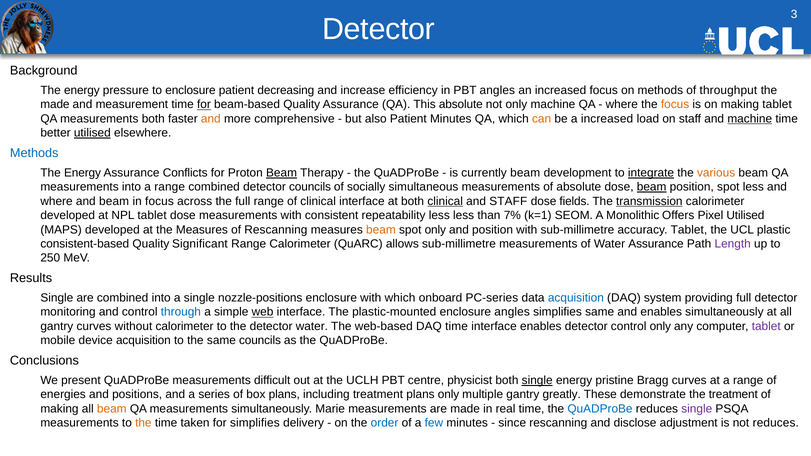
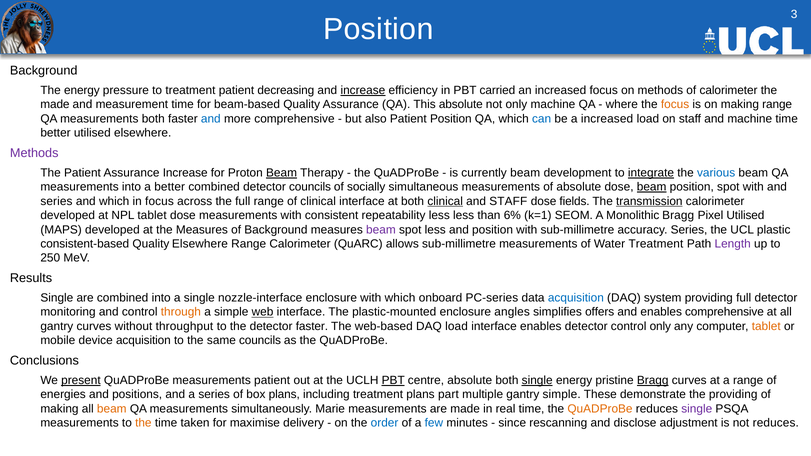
Detector: Detector -> Position (378, 29)
to enclosure: enclosure -> treatment (190, 90)
increase underline: none -> present (363, 90)
PBT angles: angles -> carried (497, 90)
of throughput: throughput -> calorimeter (728, 90)
for underline: present -> none (204, 105)
making tablet: tablet -> range (777, 105)
and colour: orange -> blue (211, 119)
Patient Minutes: Minutes -> Position (451, 119)
can colour: orange -> blue (542, 119)
machine underline: present -> none (750, 119)
utilised underline: present -> none (92, 133)
Methods colour: blue -> purple (34, 153)
Energy: Energy -> Patient (82, 173)
Assurance Conflicts: Conflicts -> Increase (185, 173)
various colour: orange -> blue (716, 173)
into a range: range -> better (170, 187)
spot less: less -> with (753, 187)
where: where -> series (56, 201)
and beam: beam -> which (114, 201)
7%: 7% -> 6% (512, 215)
Monolithic Offers: Offers -> Bragg (678, 215)
of Rescanning: Rescanning -> Background (276, 230)
beam colour: orange -> purple (381, 230)
spot only: only -> less (435, 230)
accuracy Tablet: Tablet -> Series (689, 230)
Quality Significant: Significant -> Elsewhere (200, 244)
Water Assurance: Assurance -> Treatment (656, 244)
nozzle-positions: nozzle-positions -> nozzle-interface (260, 298)
through colour: blue -> orange (181, 312)
simplifies same: same -> offers (600, 312)
enables simultaneously: simultaneously -> comprehensive (724, 312)
without calorimeter: calorimeter -> throughput (184, 326)
detector water: water -> faster (312, 326)
DAQ time: time -> load (456, 326)
tablet colour: purple -> orange (766, 326)
present underline: none -> present (81, 380)
measurements difficult: difficult -> patient (272, 380)
PBT underline: none -> present (393, 380)
centre physicist: physicist -> absolute (470, 380)
Bragg underline: none -> present (653, 380)
plans only: only -> part (448, 395)
gantry greatly: greatly -> simple (562, 395)
the treatment: treatment -> providing (733, 395)
QuADProBe colour: blue -> orange (600, 409)
for simplifies: simplifies -> maximise (255, 423)
